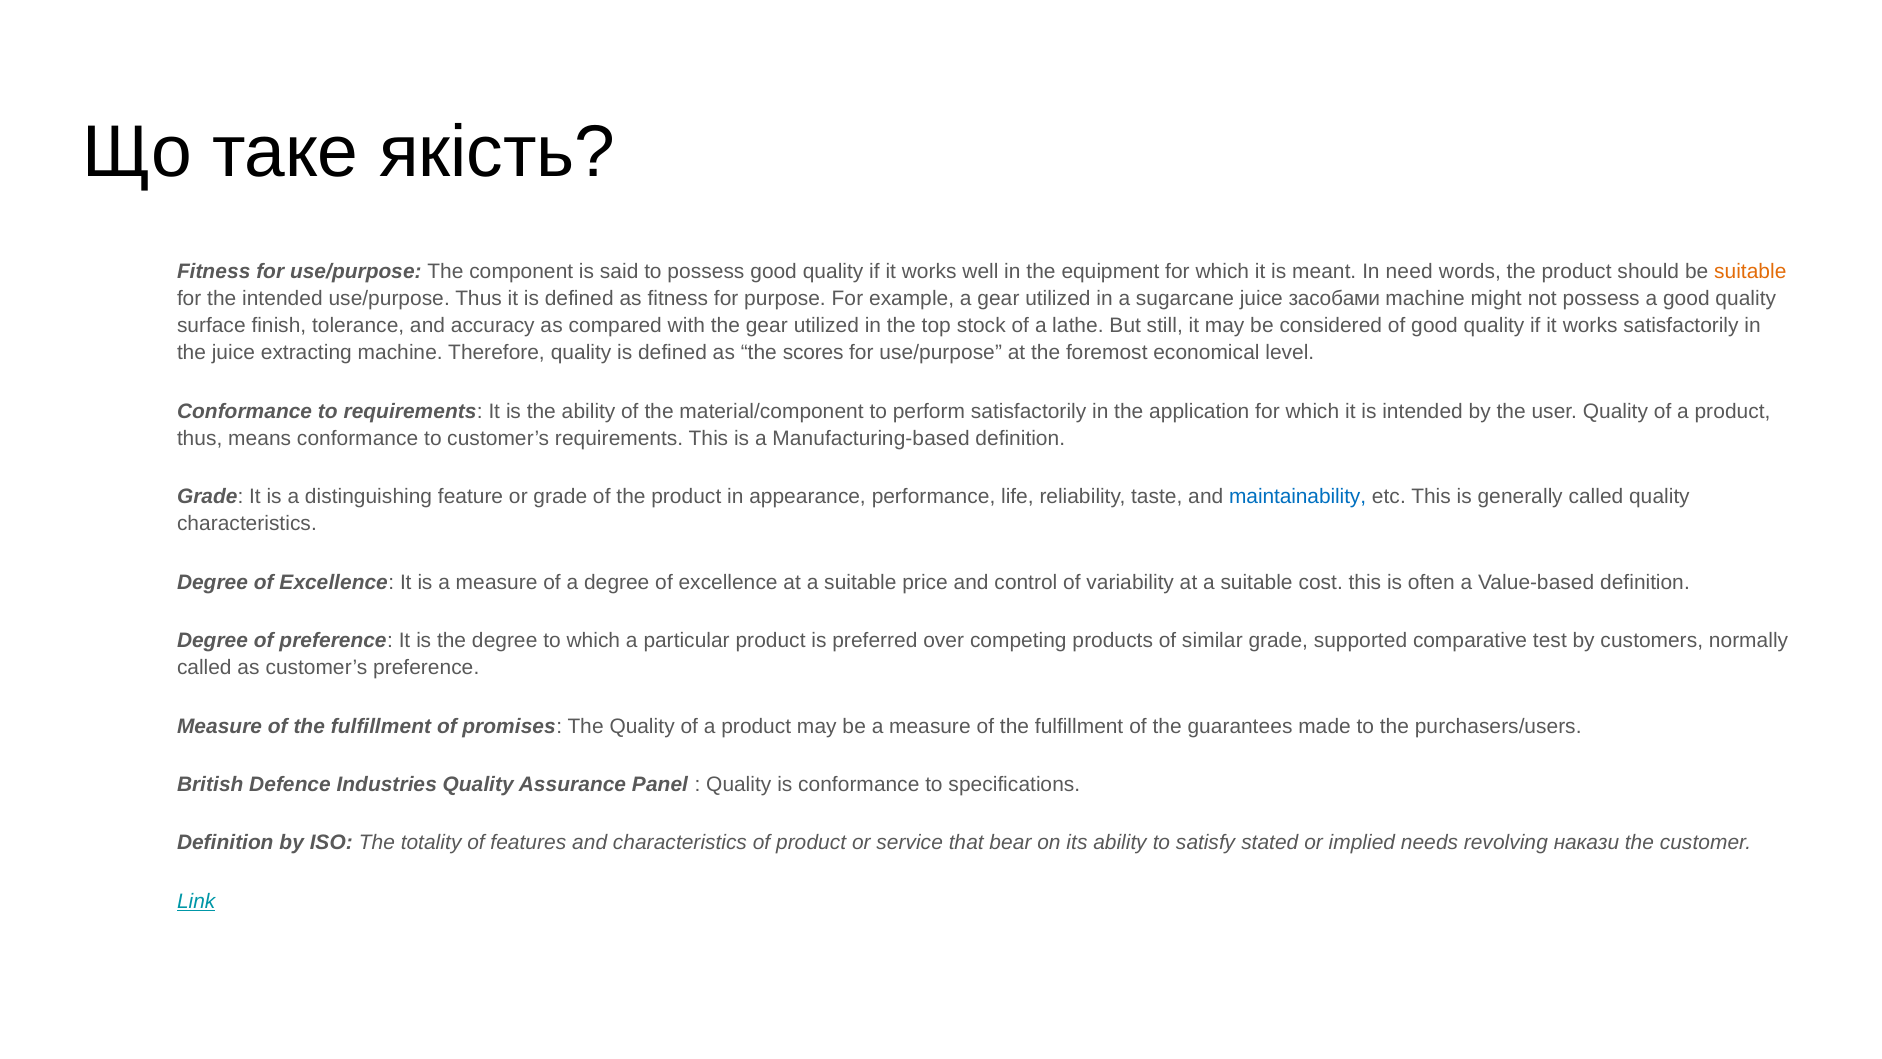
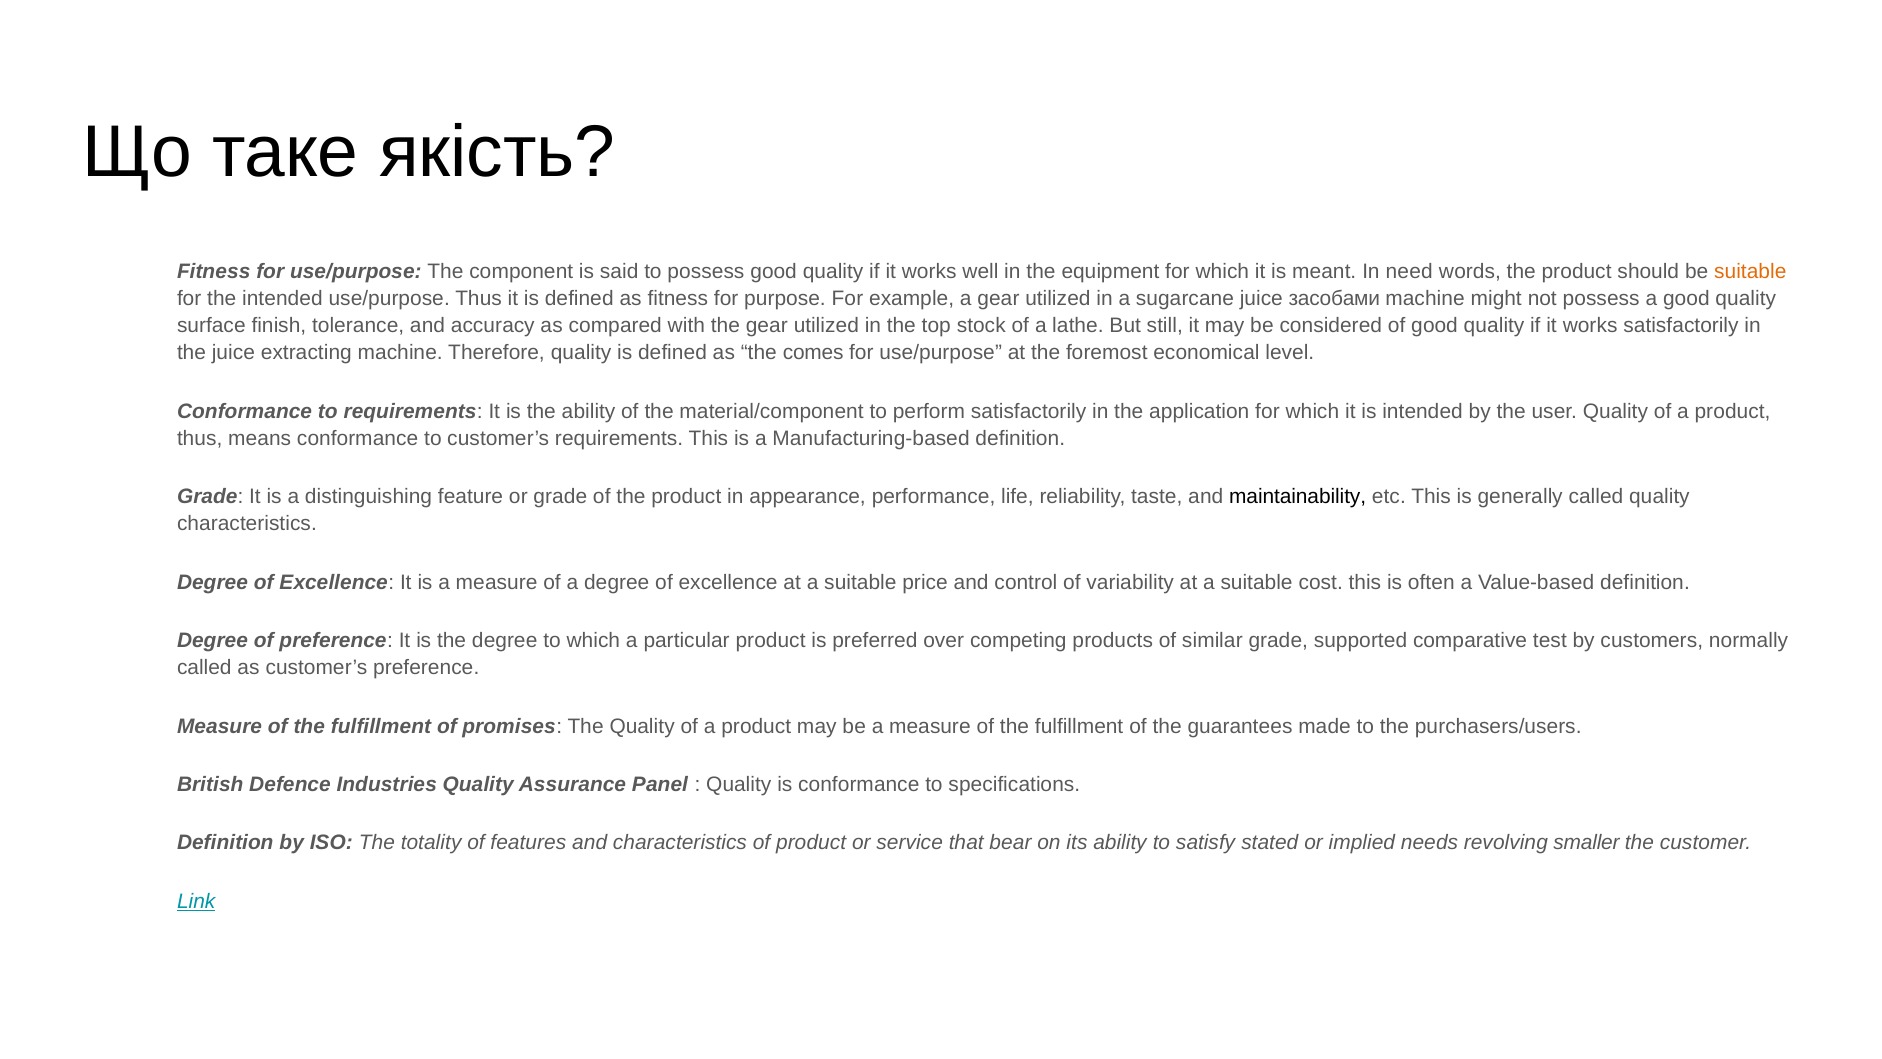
scores: scores -> comes (813, 353)
maintainability colour: blue -> black (1298, 497)
накази: накази -> smaller (1587, 843)
